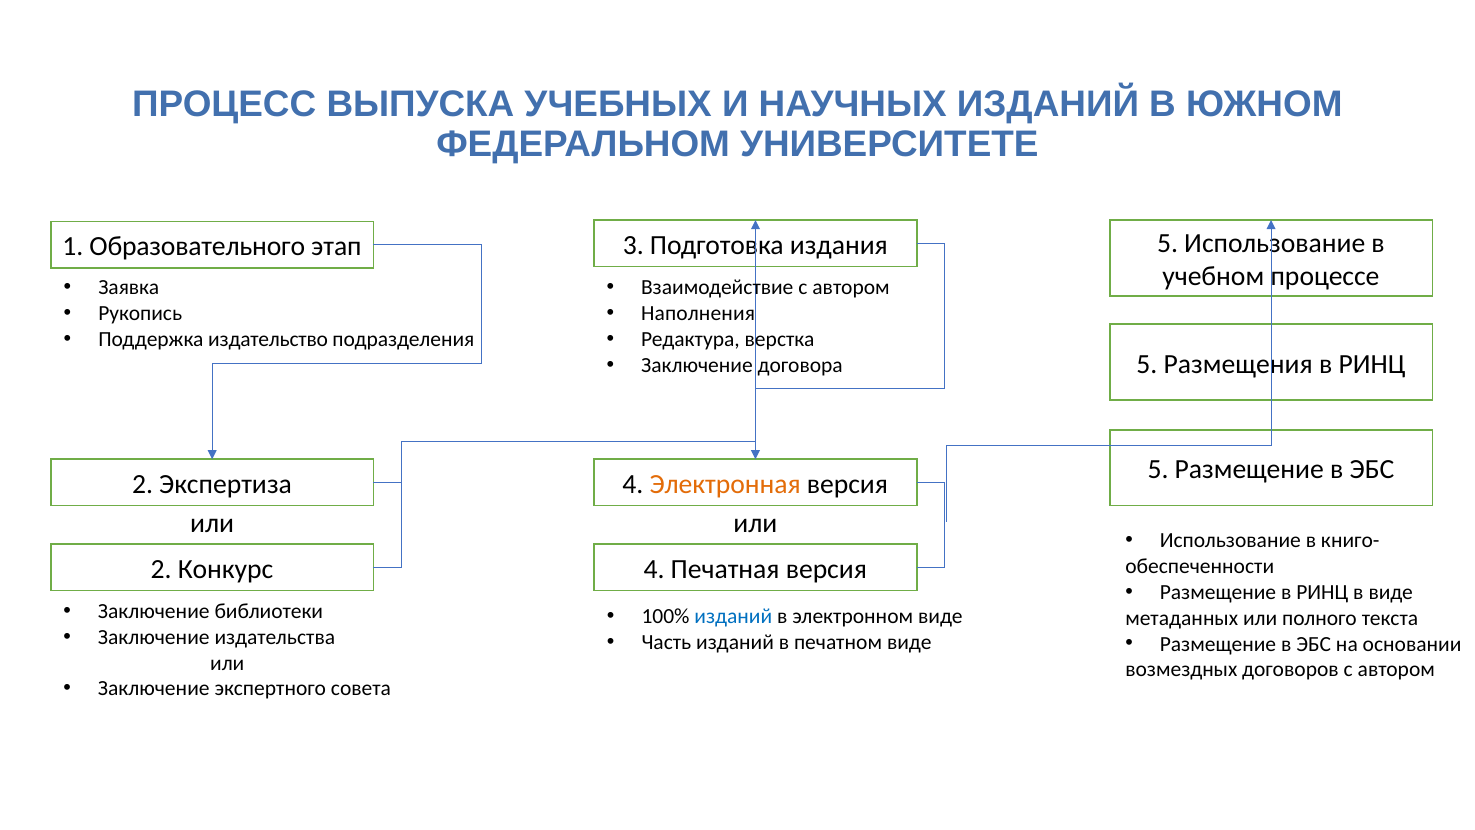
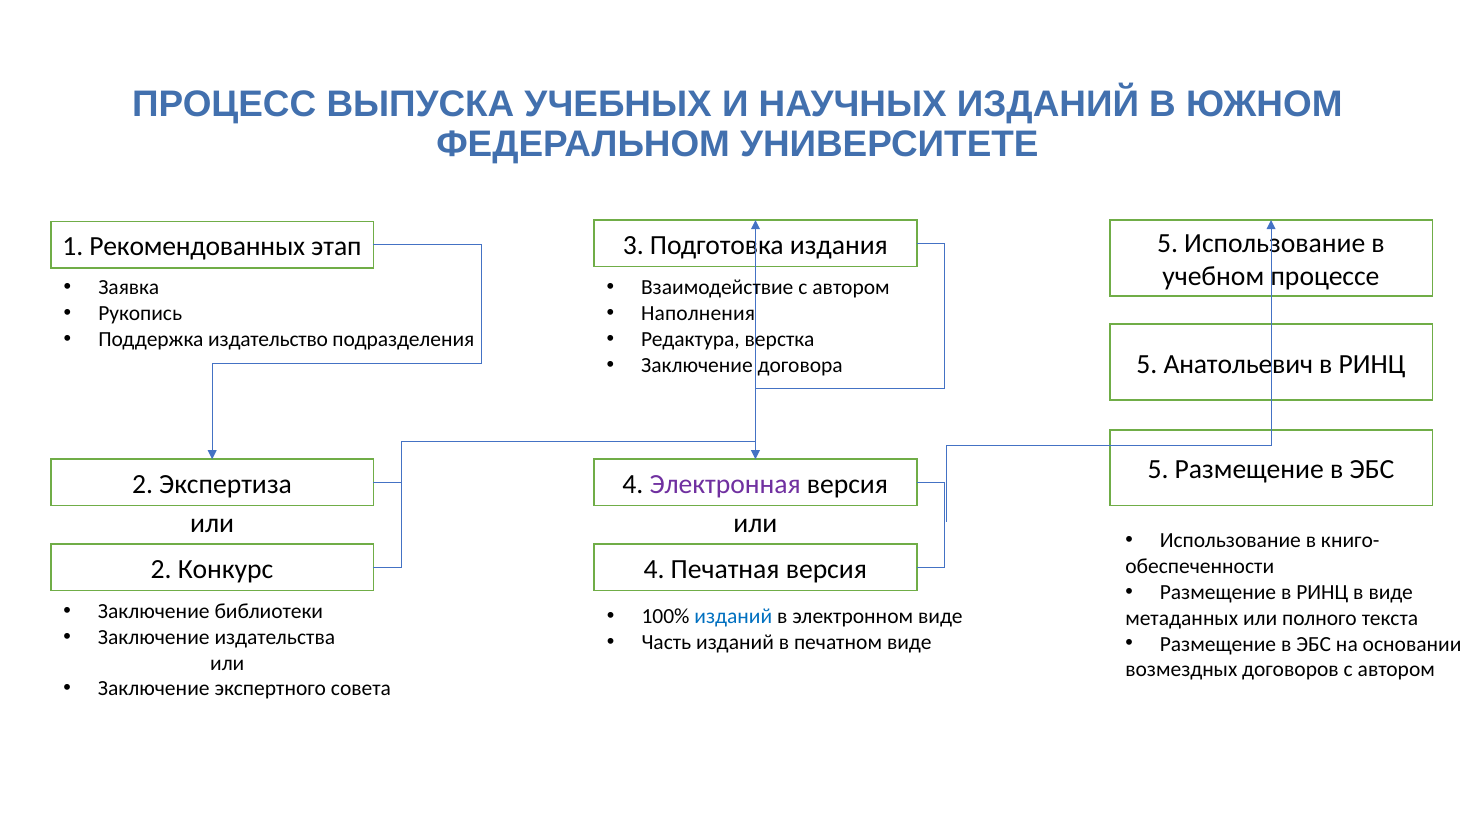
Образовательного: Образовательного -> Рекомендованных (197, 246)
Размещения: Размещения -> Анатольевич (1238, 364)
Электронная colour: orange -> purple (725, 484)
